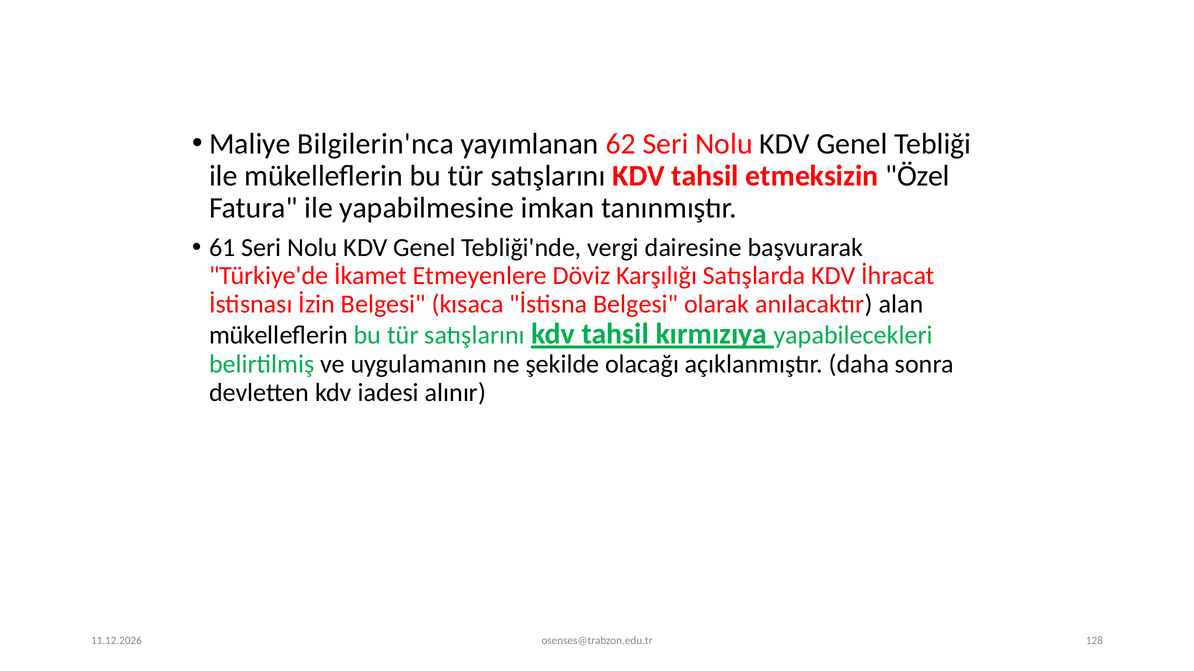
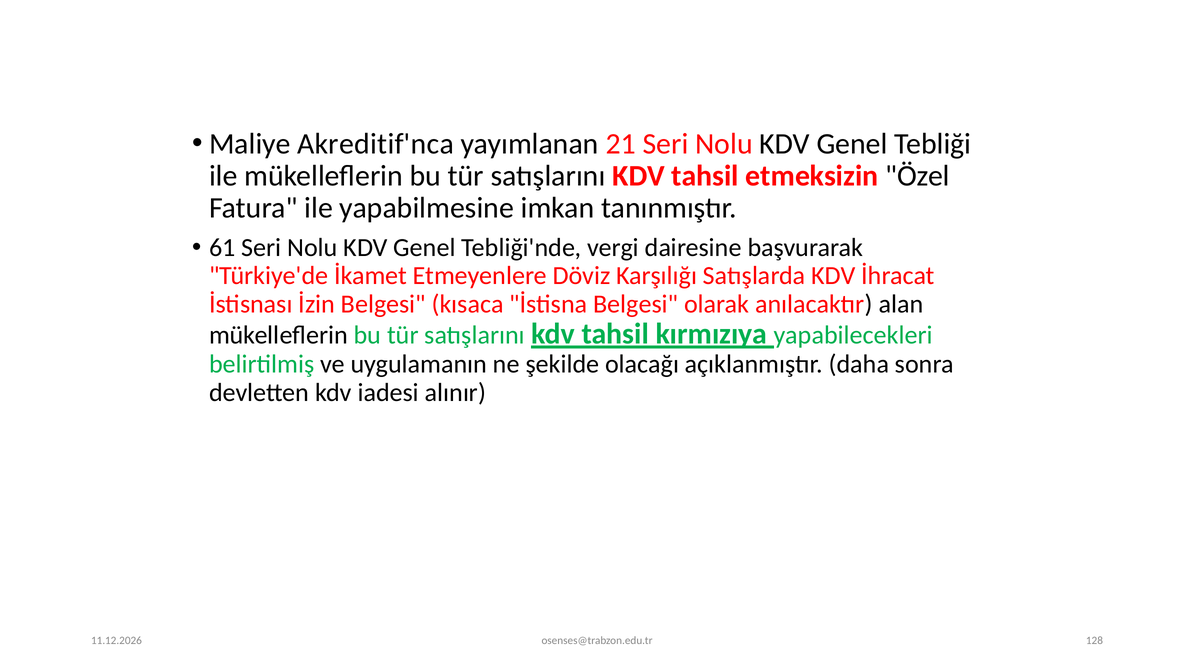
Bilgilerin'nca: Bilgilerin'nca -> Akreditif'nca (376, 144)
62: 62 -> 21 (621, 144)
